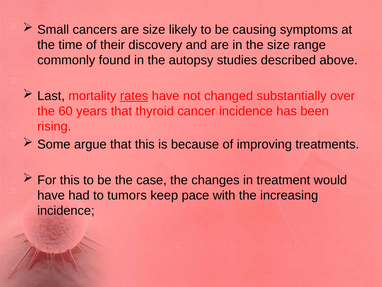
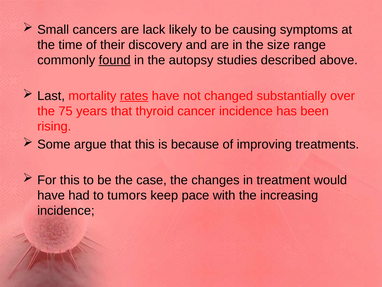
are size: size -> lack (154, 30)
found underline: none -> present (115, 60)
60: 60 -> 75 (66, 111)
